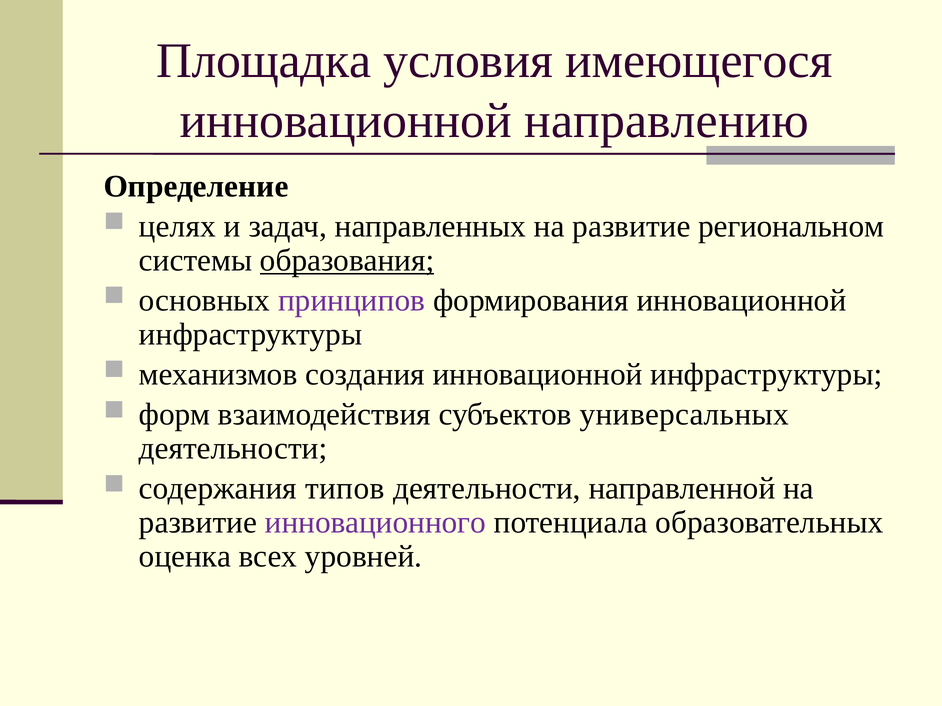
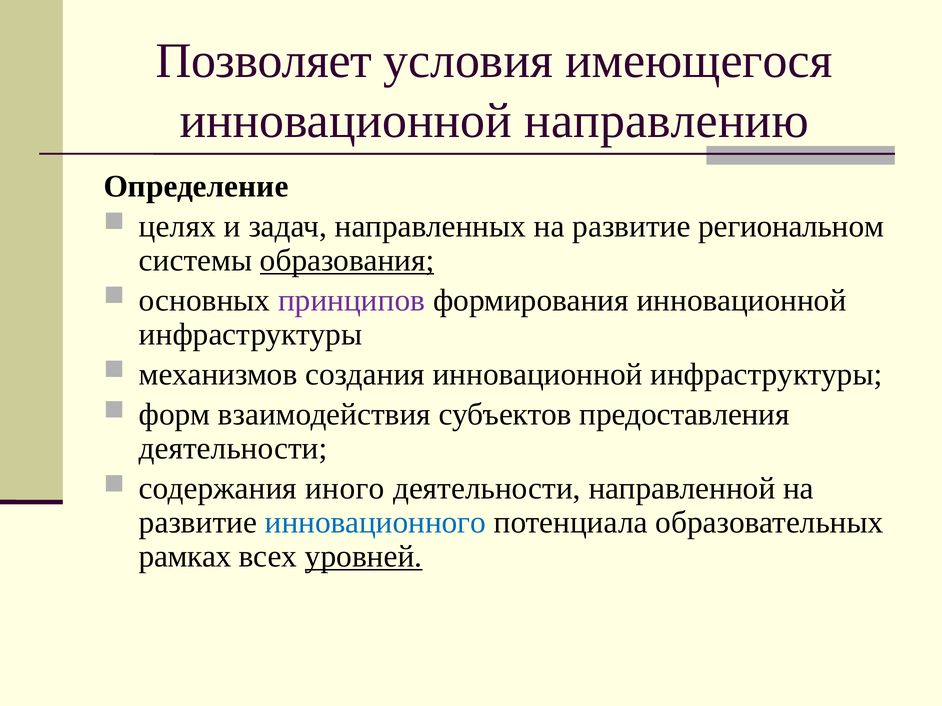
Площадка: Площадка -> Позволяет (264, 61)
универсальных: универсальных -> предоставления (684, 415)
типов: типов -> иного (345, 489)
инновационного colour: purple -> blue (375, 523)
оценка: оценка -> рамках (185, 557)
уровней underline: none -> present (364, 557)
